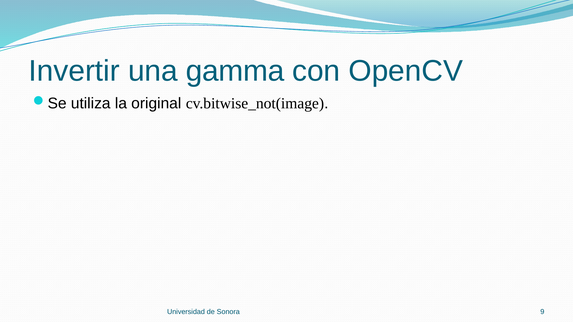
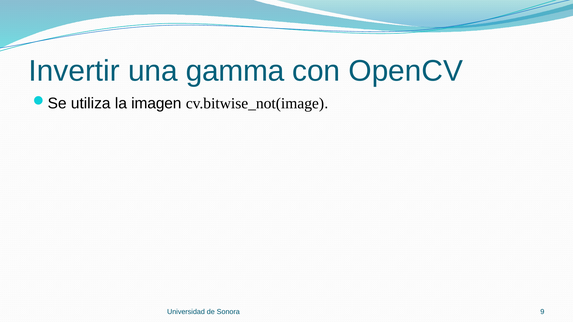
original: original -> imagen (156, 103)
